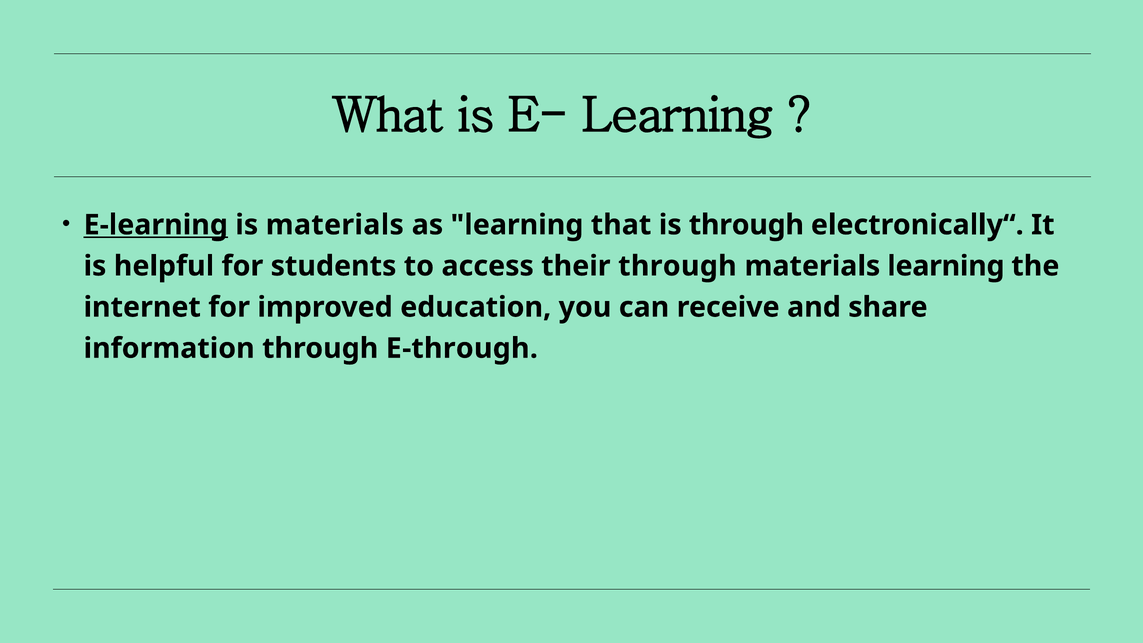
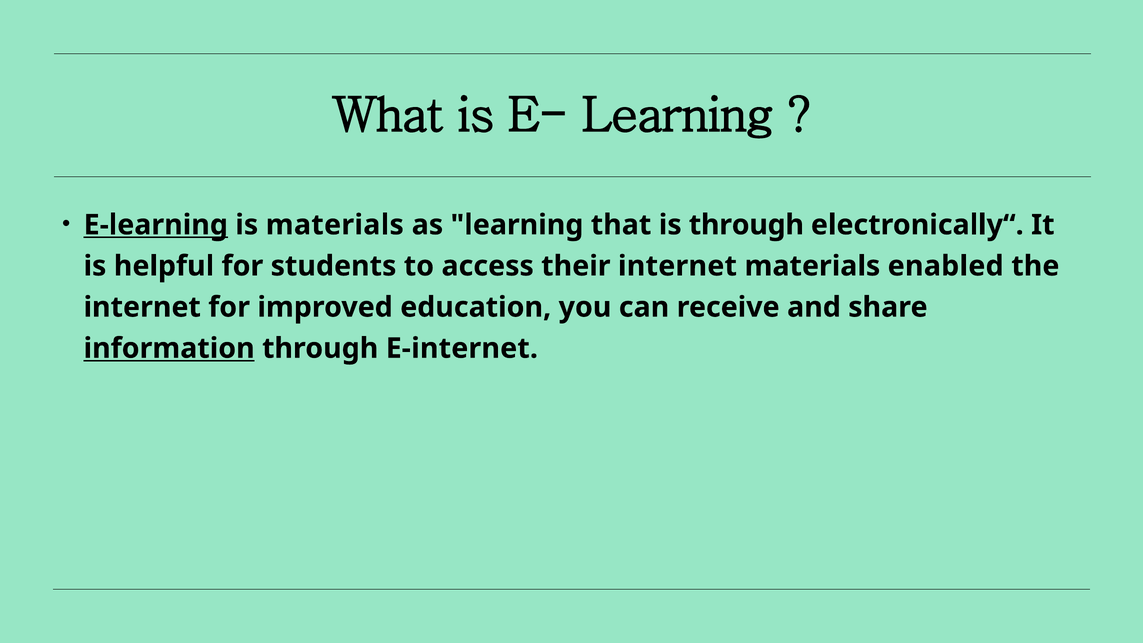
their through: through -> internet (677, 266)
materials learning: learning -> enabled (946, 266)
information underline: none -> present (169, 348)
E-through: E-through -> E-internet (462, 348)
